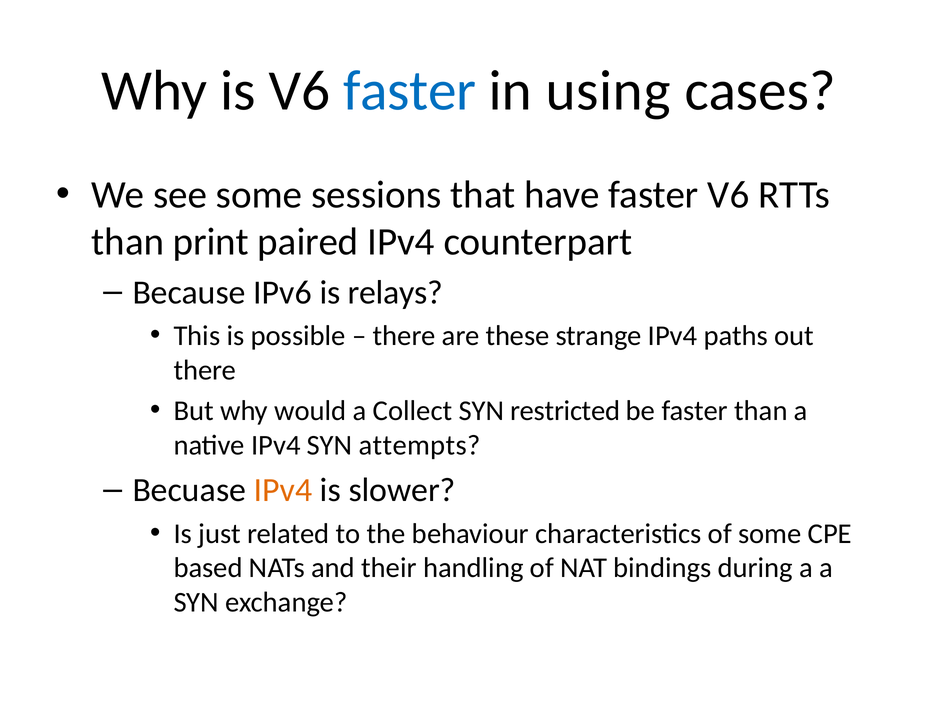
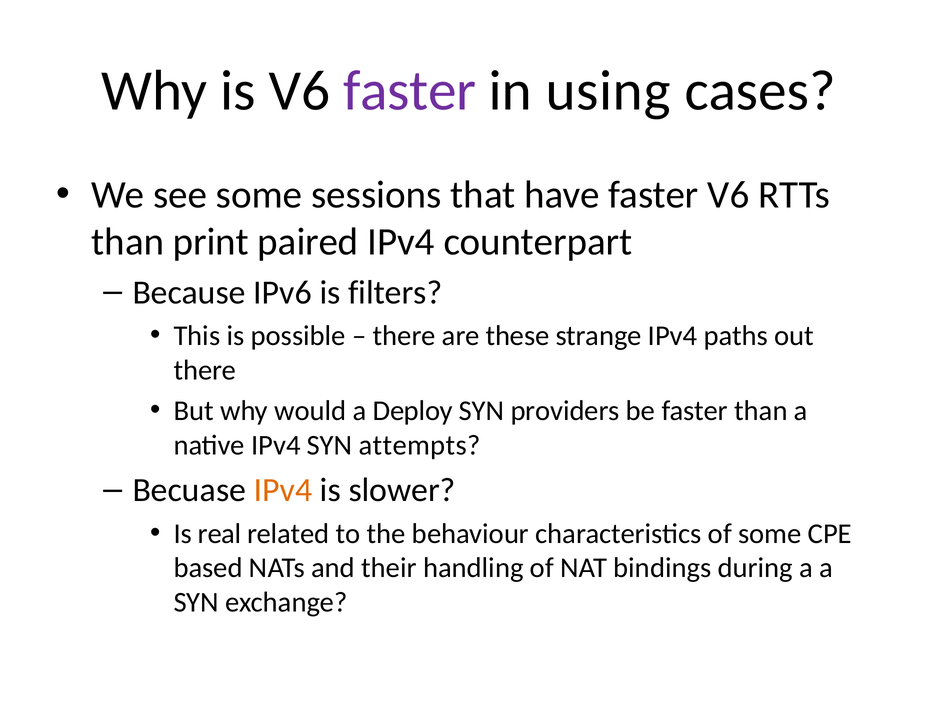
faster colour: blue -> purple (410, 91)
relays: relays -> filters (395, 293)
Collect: Collect -> Deploy (413, 411)
restricted: restricted -> providers (565, 411)
just: just -> real (220, 534)
